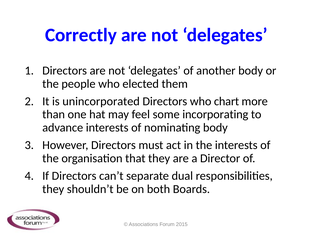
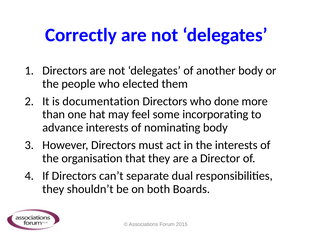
unincorporated: unincorporated -> documentation (101, 101)
chart: chart -> done (227, 101)
